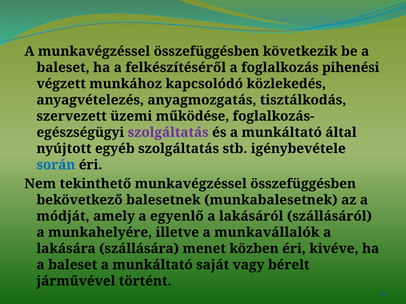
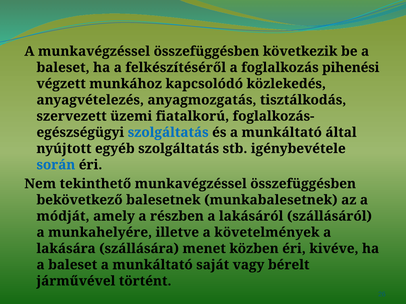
működése: működése -> fiatalkorú (192, 116)
szolgáltatás colour: purple -> blue (168, 133)
egyenlő: egyenlő -> részben (177, 217)
munkavállalók: munkavállalók -> követelmények (267, 233)
